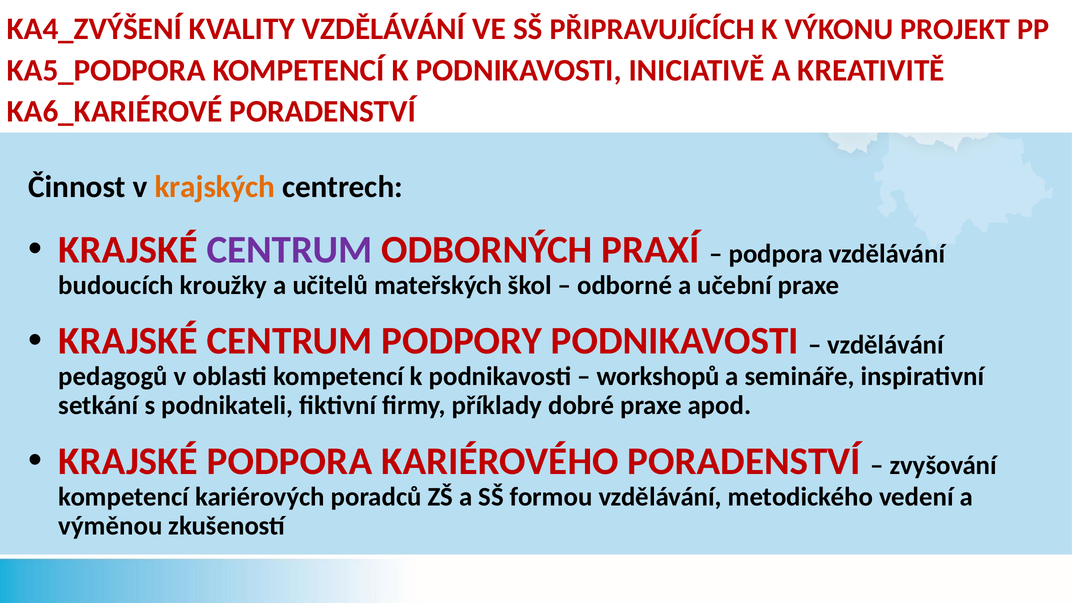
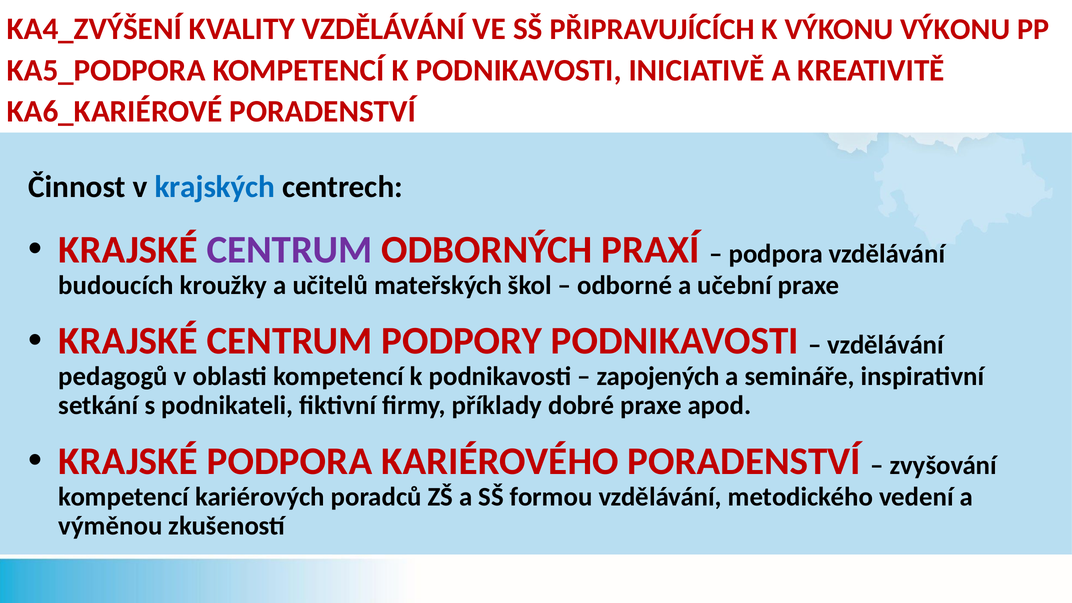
VÝKONU PROJEKT: PROJEKT -> VÝKONU (955, 29)
krajských colour: orange -> blue (215, 187)
workshopů: workshopů -> zapojených (658, 377)
